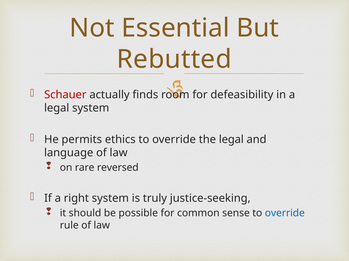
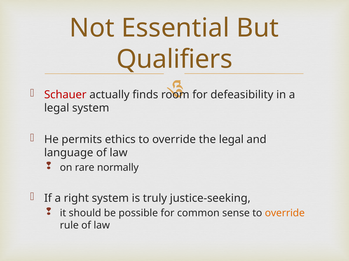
Rebutted: Rebutted -> Qualifiers (174, 59)
reversed: reversed -> normally (118, 168)
override colour: blue -> orange (285, 214)
